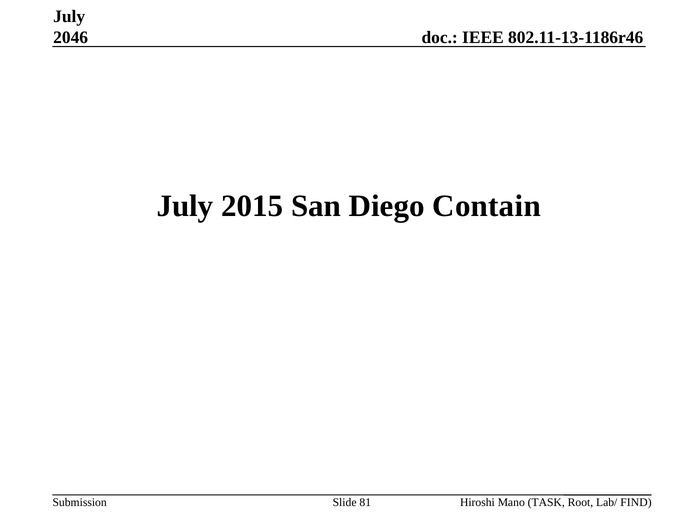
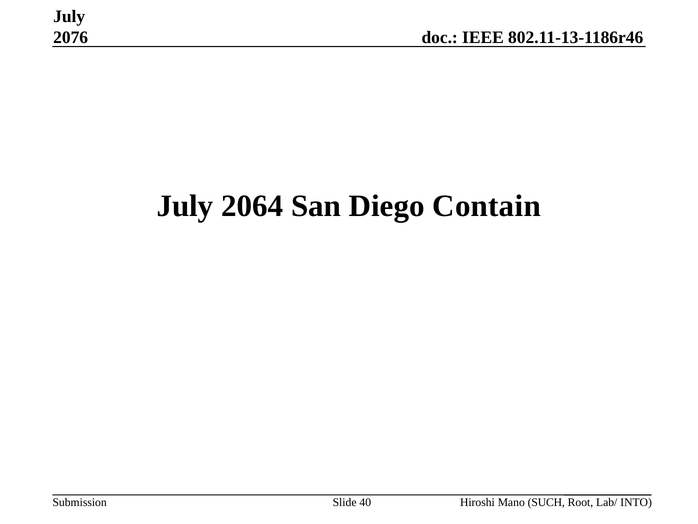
2046: 2046 -> 2076 (71, 37)
2015: 2015 -> 2064 (252, 206)
81: 81 -> 40 (365, 502)
TASK: TASK -> SUCH (546, 502)
FIND: FIND -> INTO (636, 502)
